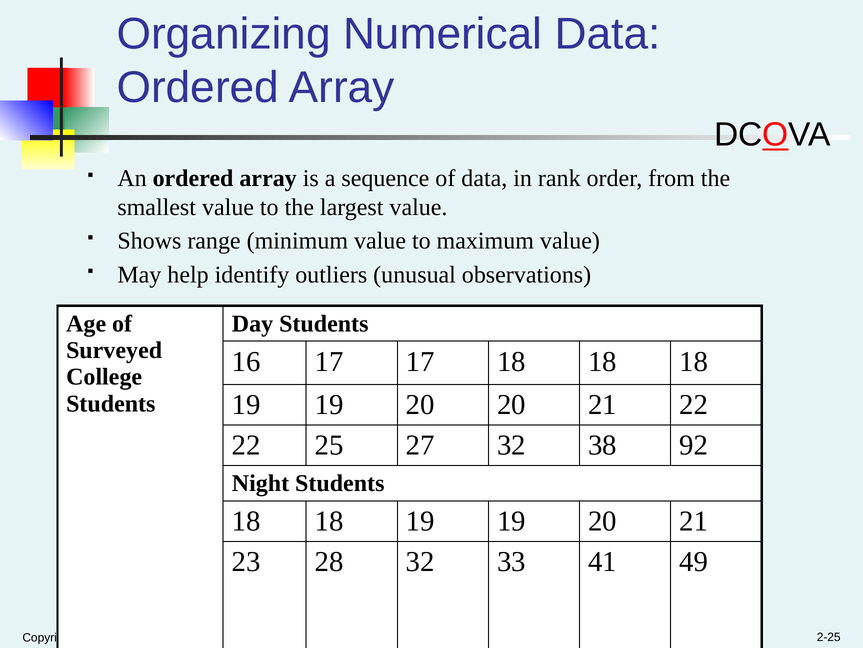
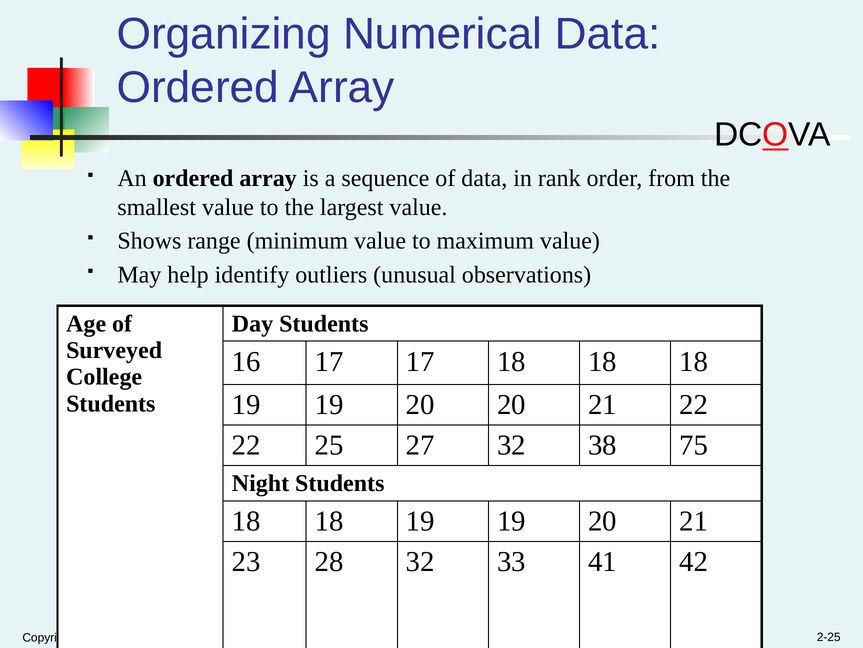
92: 92 -> 75 (694, 445)
49: 49 -> 42 (694, 561)
